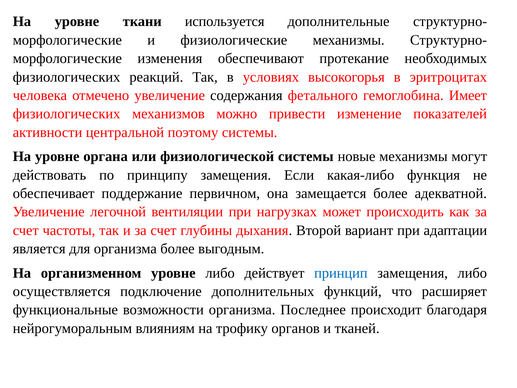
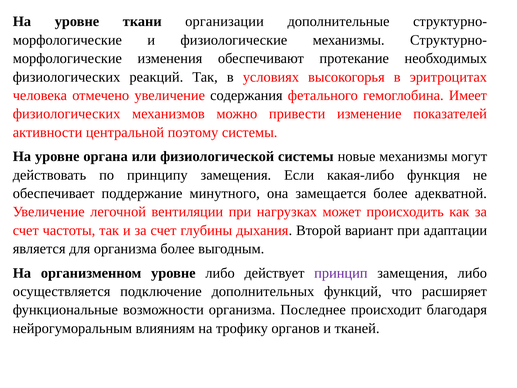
используется: используется -> организации (225, 22)
первичном: первичном -> минутного (225, 193)
принцип colour: blue -> purple (341, 273)
